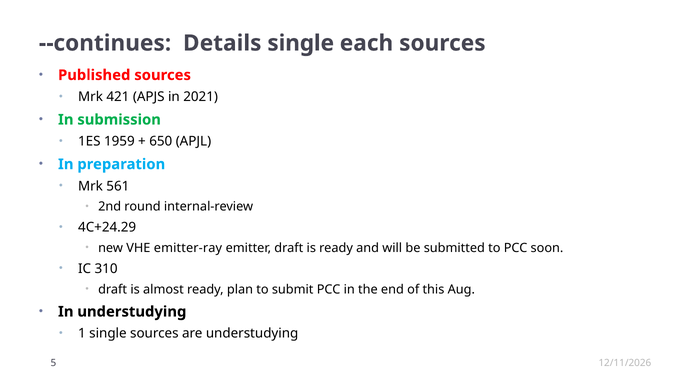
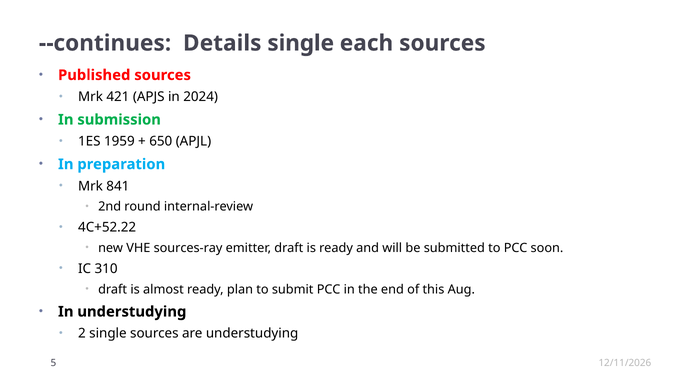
2021: 2021 -> 2024 (201, 97)
561: 561 -> 841 (118, 186)
4C+24.29: 4C+24.29 -> 4C+52.22 (107, 227)
emitter-ray: emitter-ray -> sources-ray (188, 248)
1: 1 -> 2 (82, 333)
